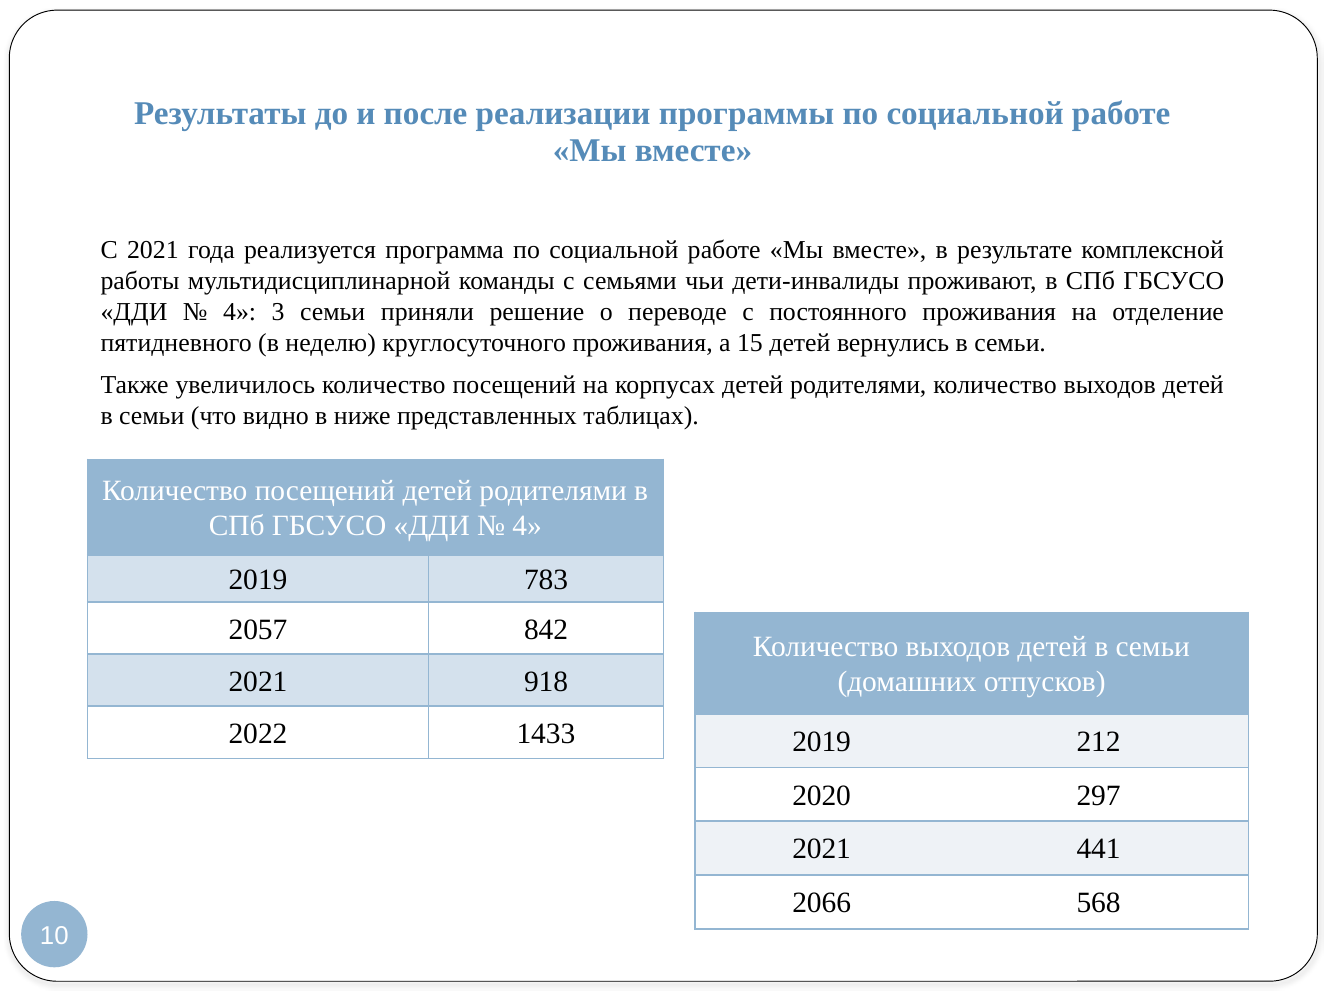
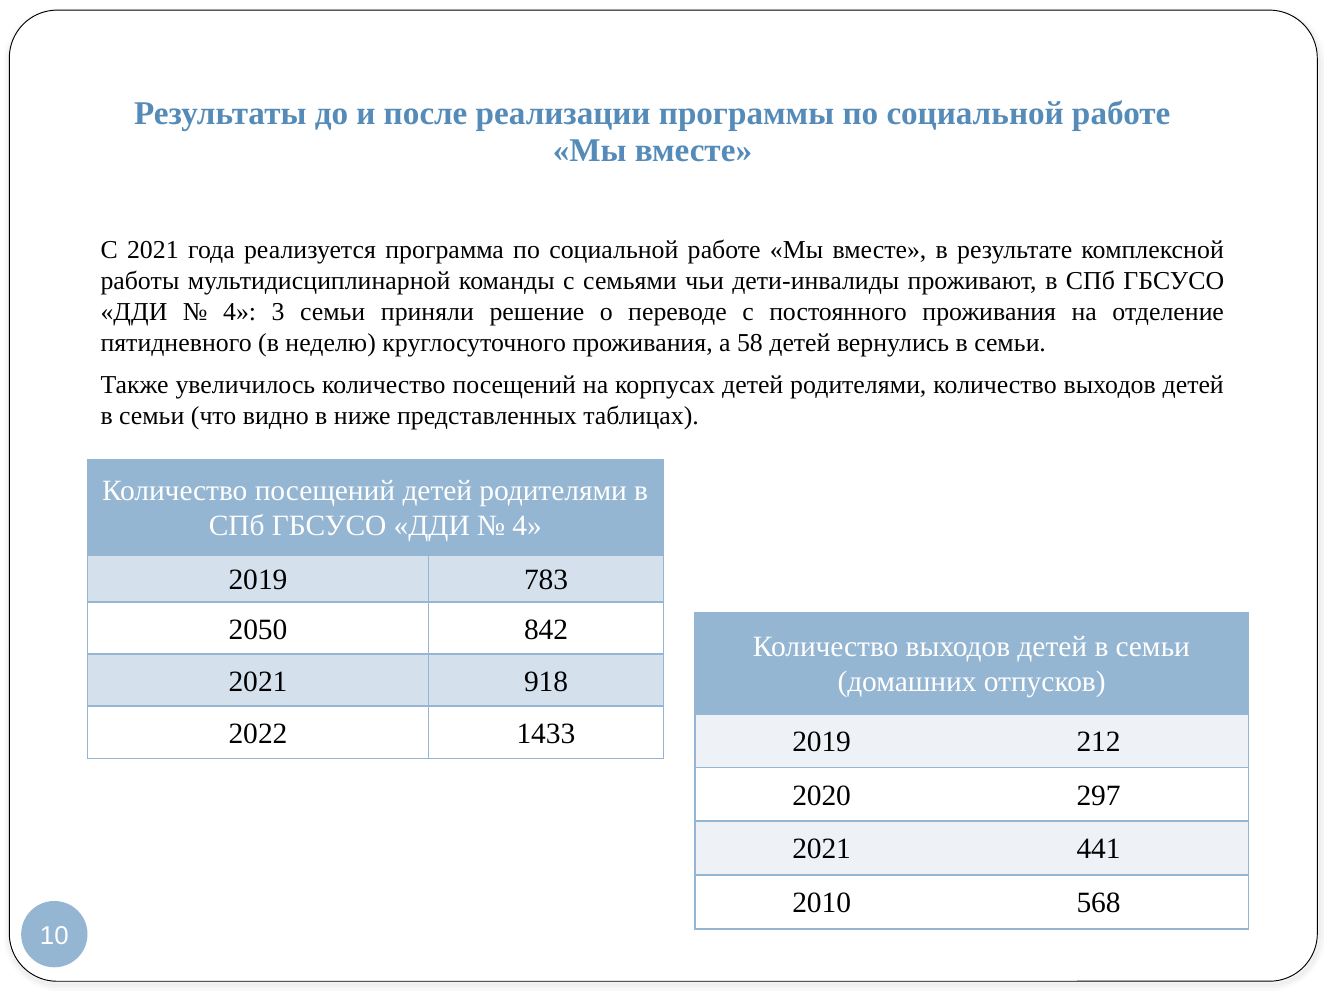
15: 15 -> 58 (750, 343)
2057: 2057 -> 2050 (258, 629)
2066: 2066 -> 2010 (822, 903)
